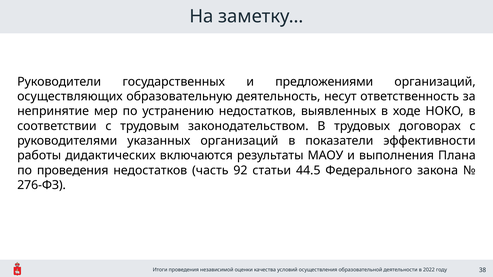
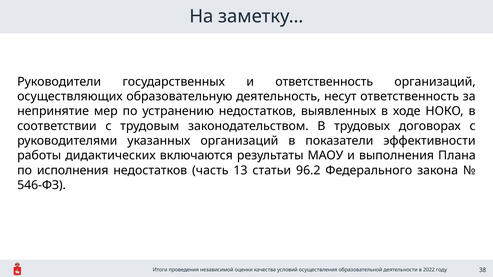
и предложениями: предложениями -> ответственность (324, 82)
по проведения: проведения -> исполнения (73, 170)
92: 92 -> 13 (240, 170)
44.5: 44.5 -> 96.2 (308, 170)
276-ФЗ: 276-ФЗ -> 546-ФЗ (42, 185)
